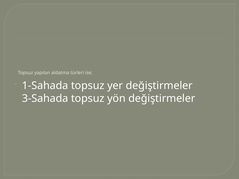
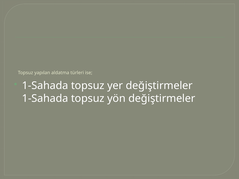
3-Sahada: 3-Sahada -> 1-Sahada (45, 99)
